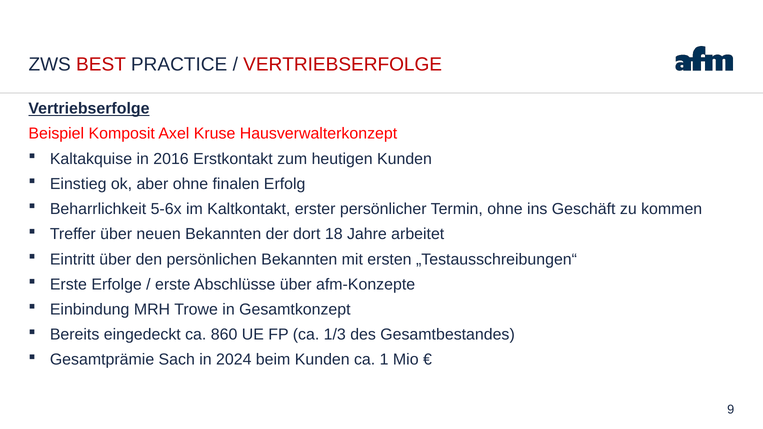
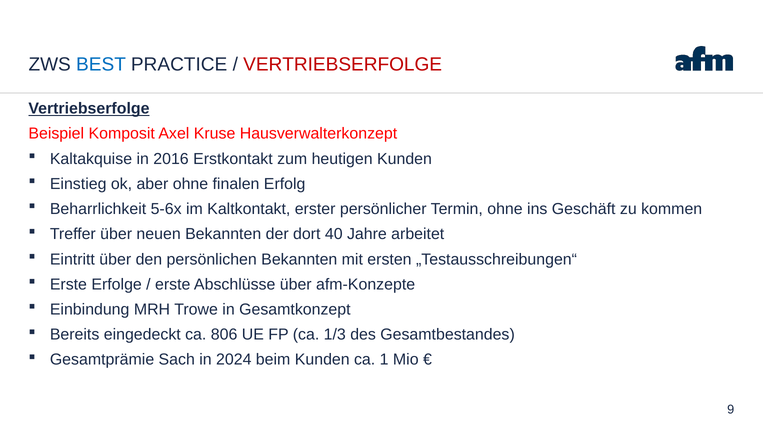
BEST colour: red -> blue (101, 65)
18: 18 -> 40 (334, 234)
860: 860 -> 806 (224, 335)
